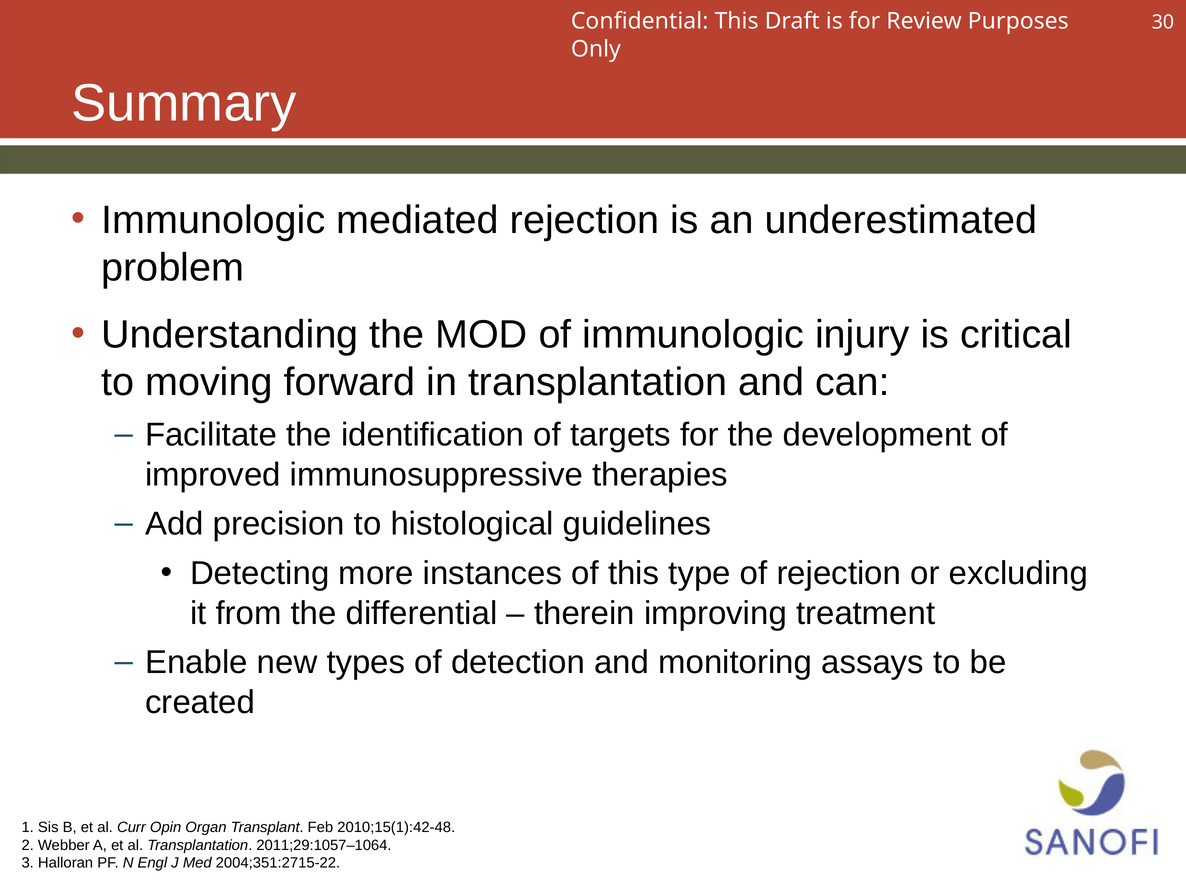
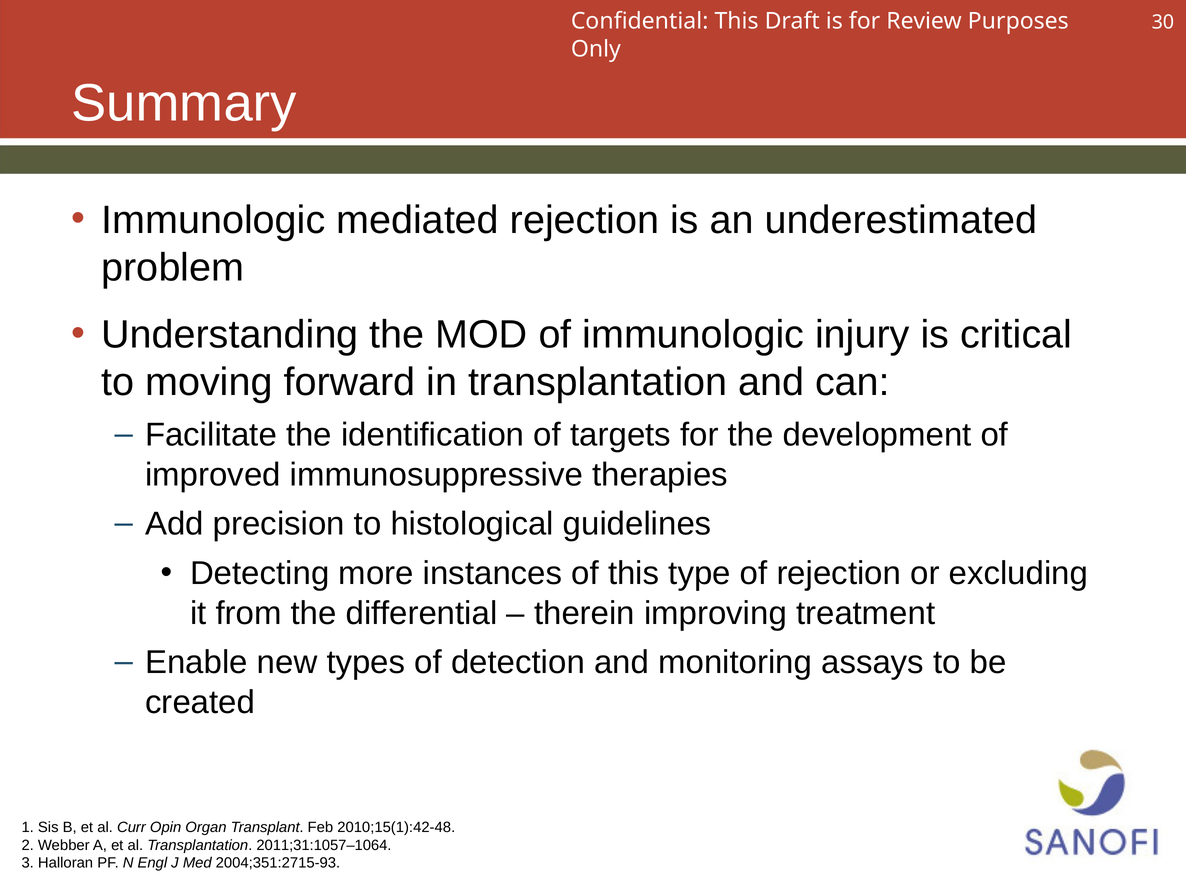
2011;29:1057–1064: 2011;29:1057–1064 -> 2011;31:1057–1064 (324, 846)
2004;351:2715-22: 2004;351:2715-22 -> 2004;351:2715-93 (278, 863)
